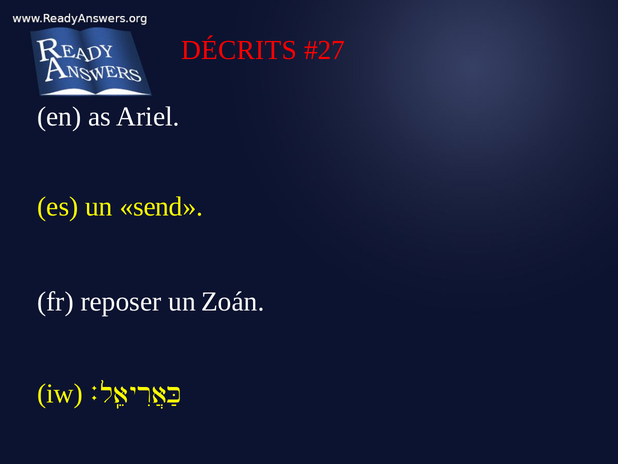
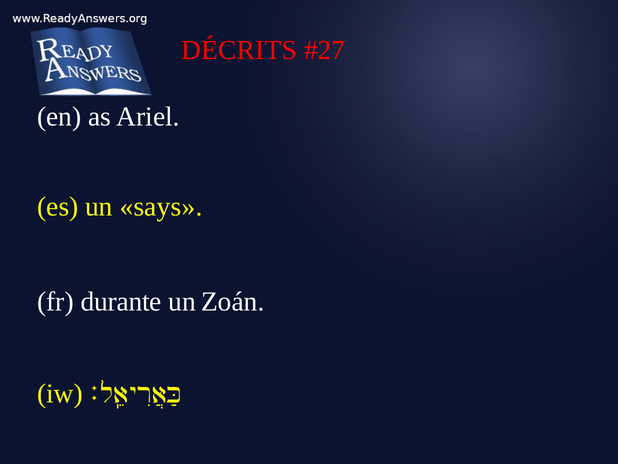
send: send -> says (161, 206)
reposer: reposer -> durante (121, 302)
